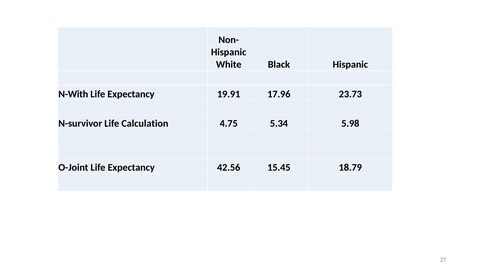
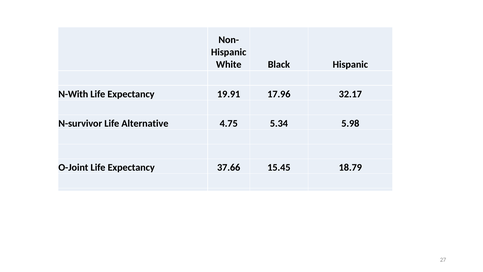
23.73: 23.73 -> 32.17 (350, 94)
Calculation: Calculation -> Alternative (145, 123)
42.56: 42.56 -> 37.66 (229, 167)
